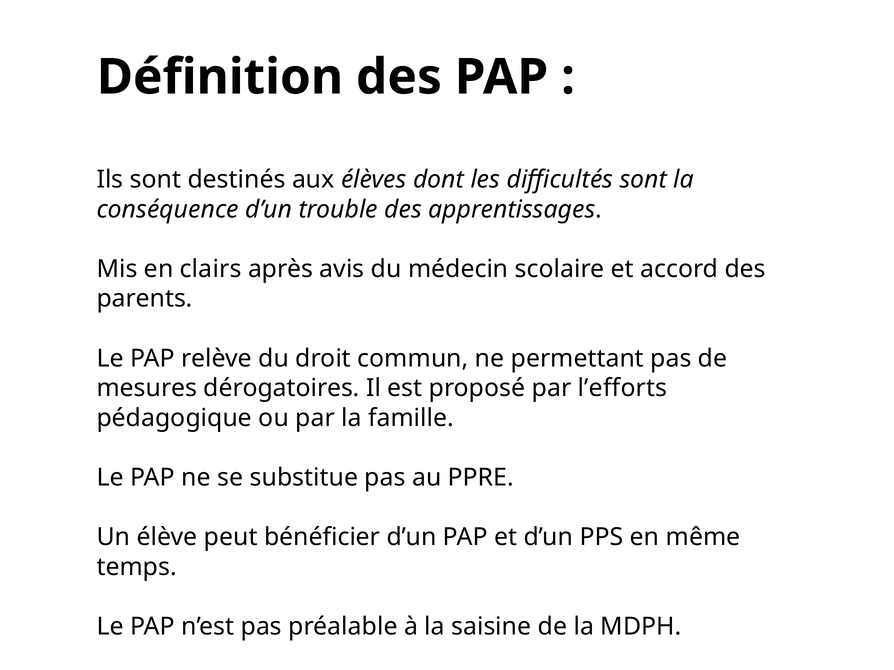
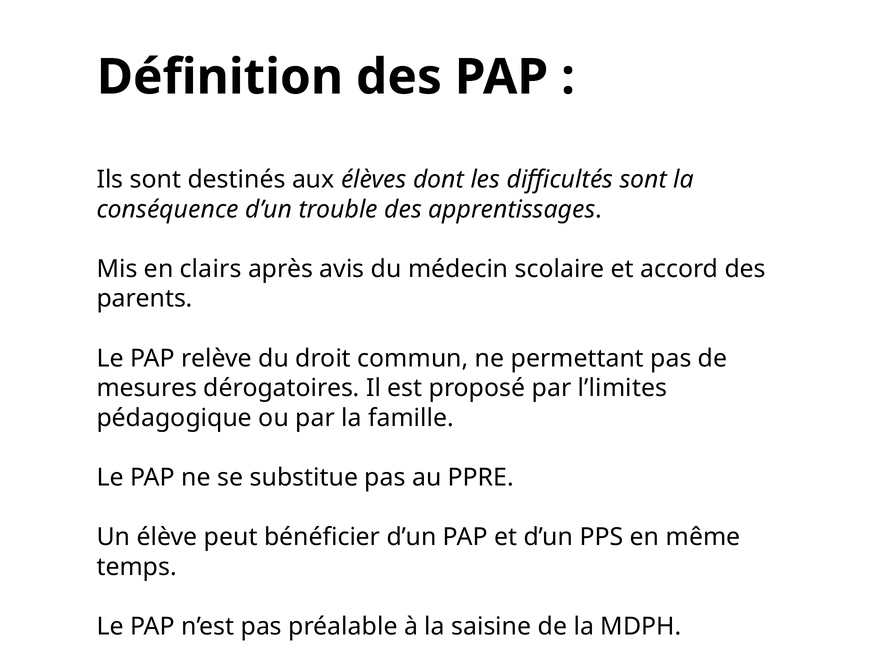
l’efforts: l’efforts -> l’limites (622, 388)
